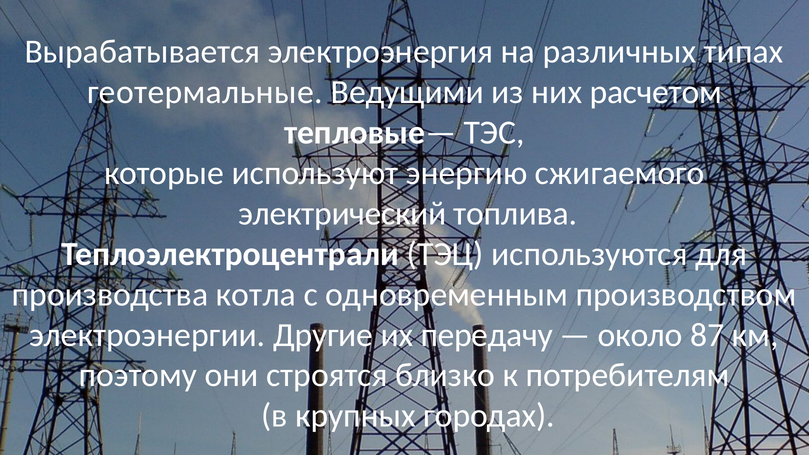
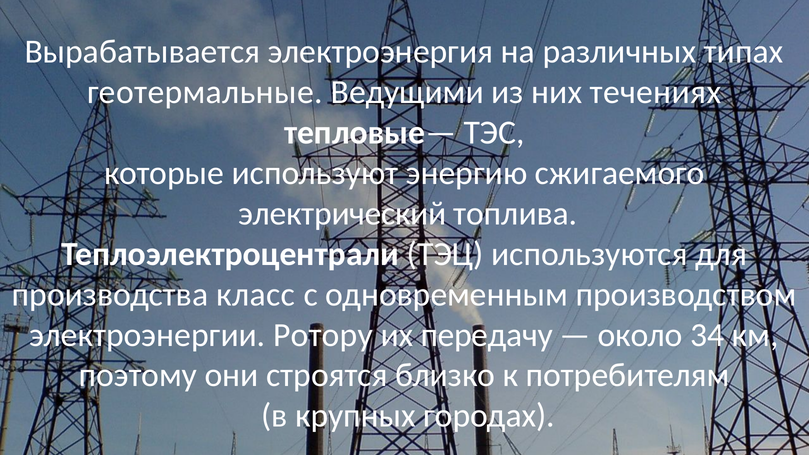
расчетом: расчетом -> течениях (656, 92)
котла: котла -> класс (256, 295)
Другие: Другие -> Ротору (323, 335)
87: 87 -> 34 (707, 335)
